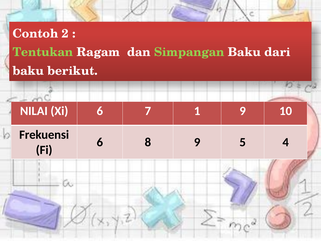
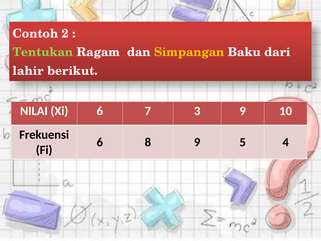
Simpangan colour: light green -> yellow (189, 52)
baku: baku -> lahir (28, 71)
1: 1 -> 3 (197, 111)
